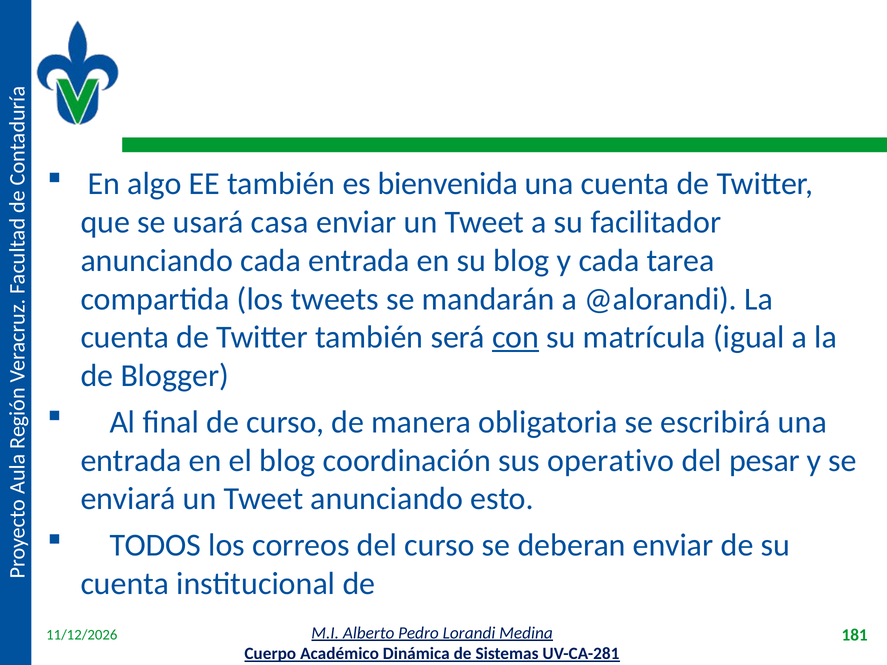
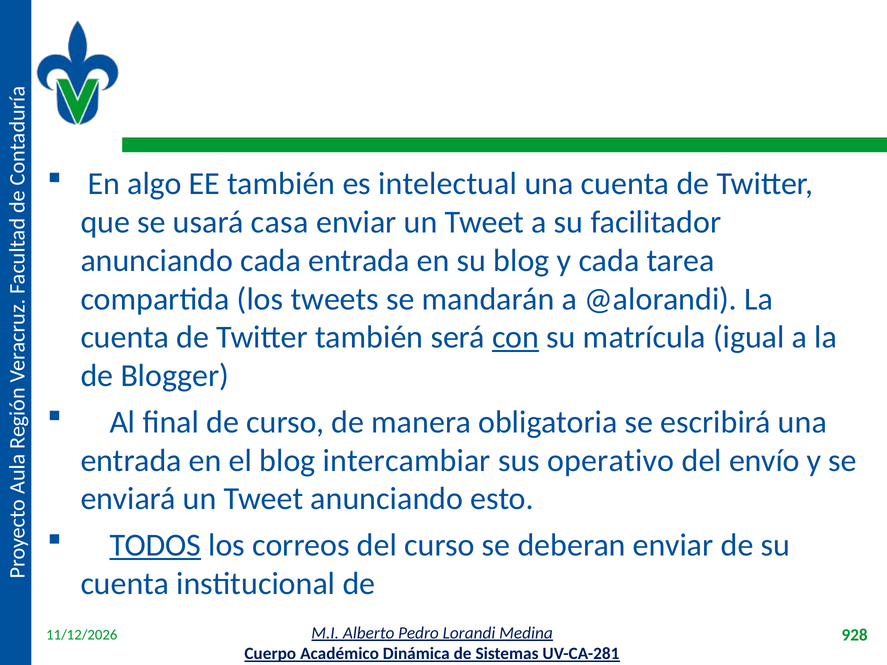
bienvenida: bienvenida -> intelectual (448, 184)
coordinación: coordinación -> intercambiar (407, 461)
pesar: pesar -> envío (764, 461)
TODOS underline: none -> present (155, 545)
181: 181 -> 928 (855, 635)
